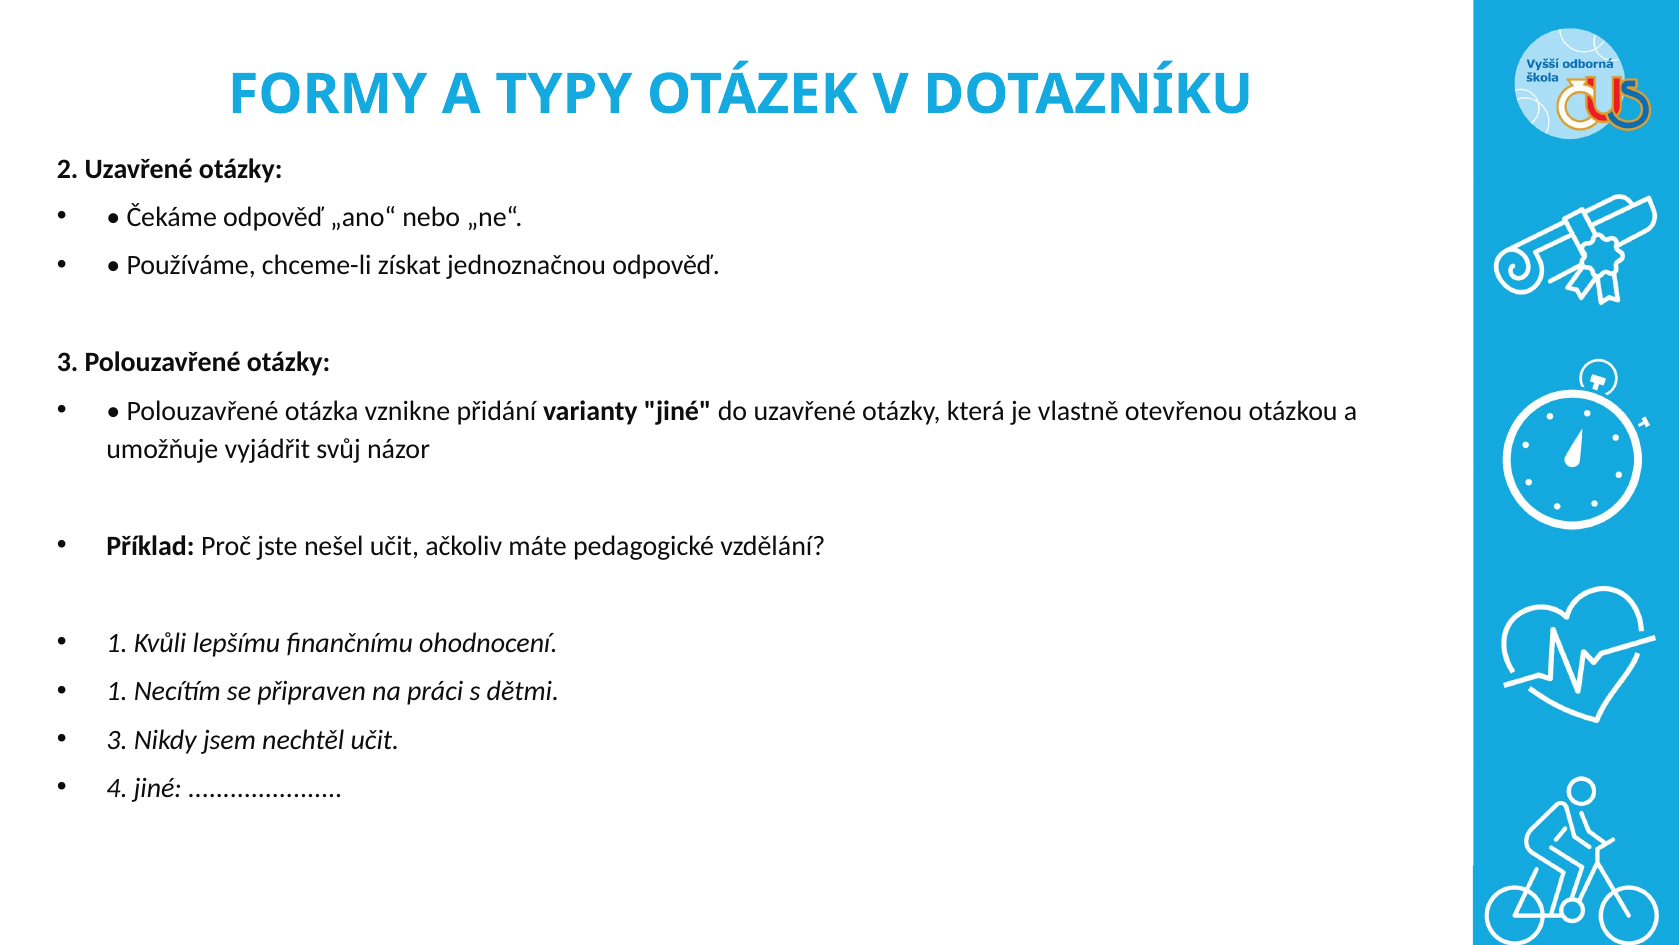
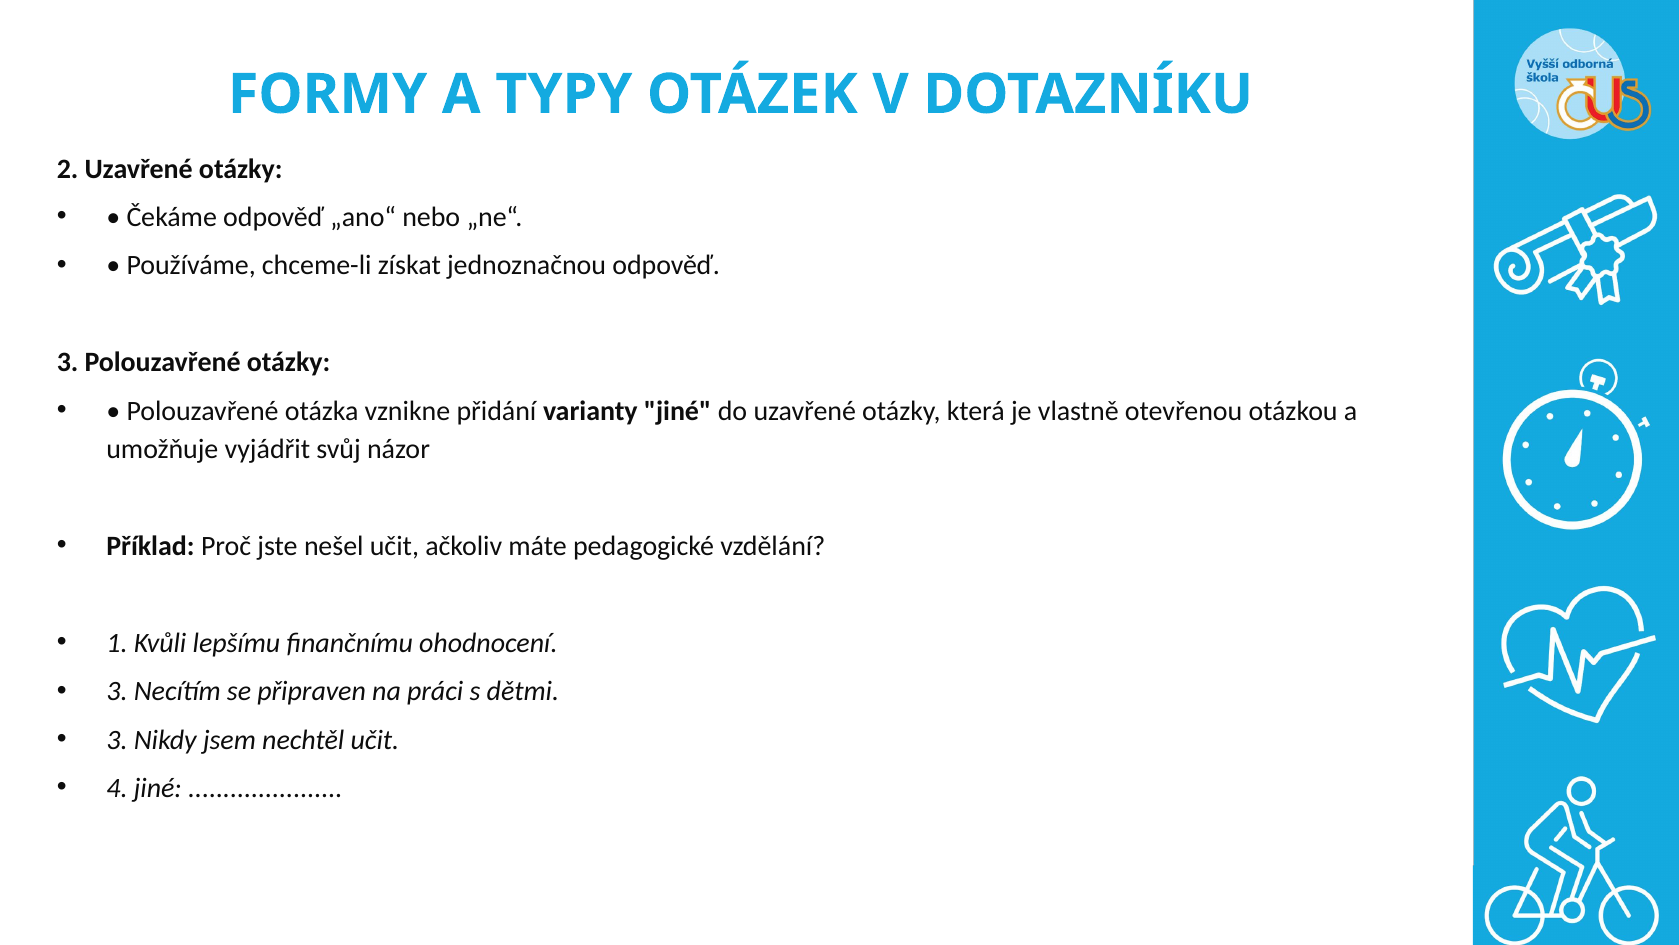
1: 1 -> 3 (117, 691)
